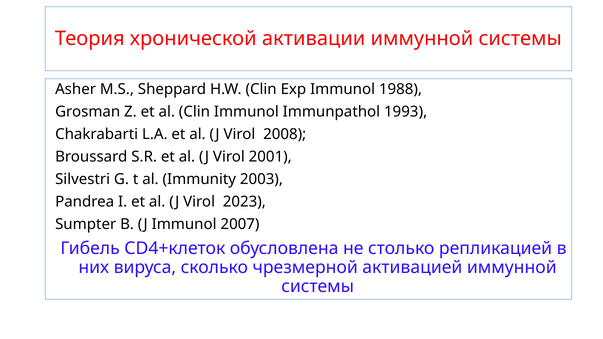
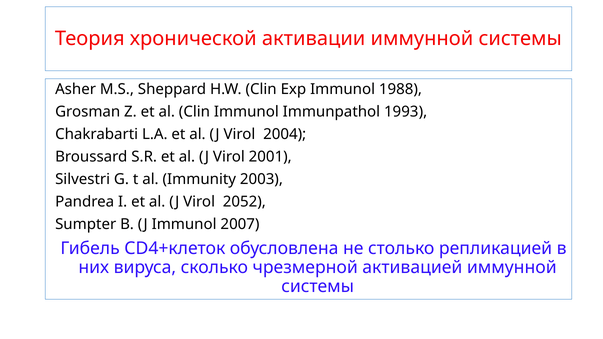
2008: 2008 -> 2004 (285, 134)
2023: 2023 -> 2052 (244, 202)
